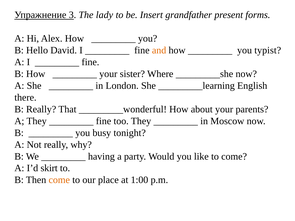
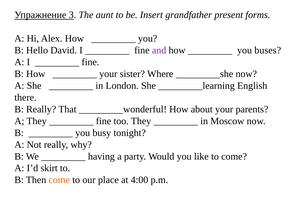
lady: lady -> aunt (105, 15)
and colour: orange -> purple (159, 50)
typist: typist -> buses (268, 50)
1:00: 1:00 -> 4:00 (139, 180)
